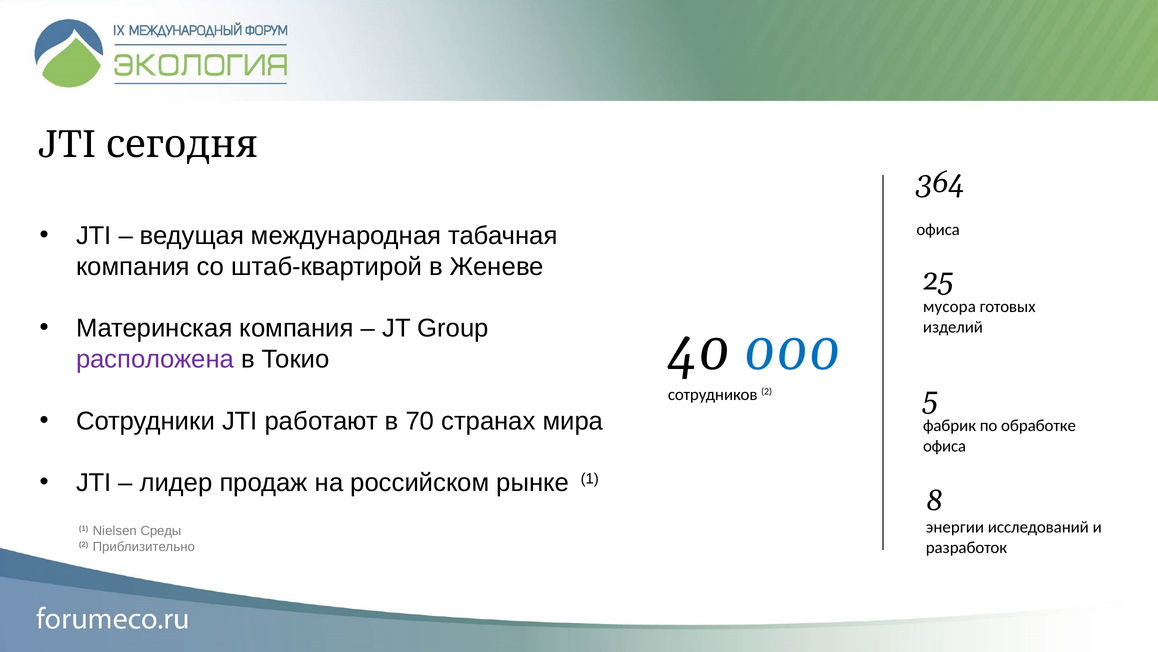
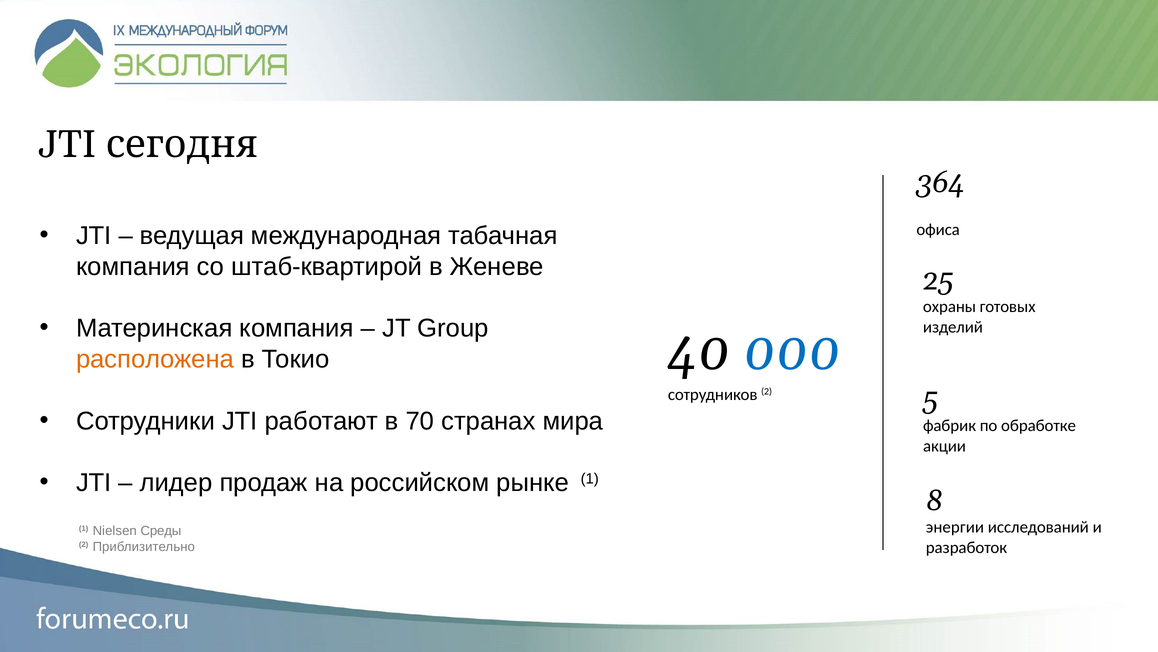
мусора: мусора -> охраны (950, 307)
расположена colour: purple -> orange (155, 359)
офиса: офиса -> акции (944, 446)
